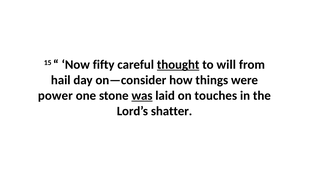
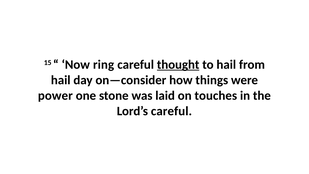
fifty: fifty -> ring (104, 65)
to will: will -> hail (226, 65)
was underline: present -> none (142, 96)
Lord’s shatter: shatter -> careful (171, 111)
